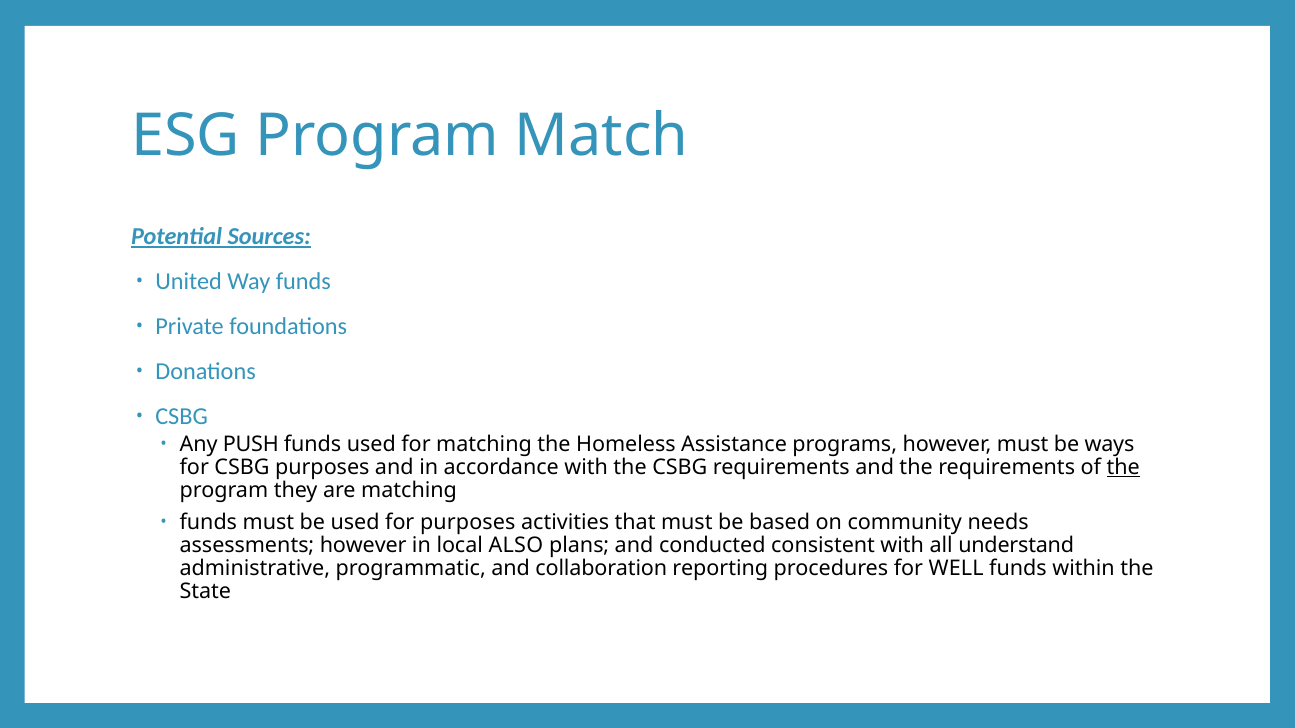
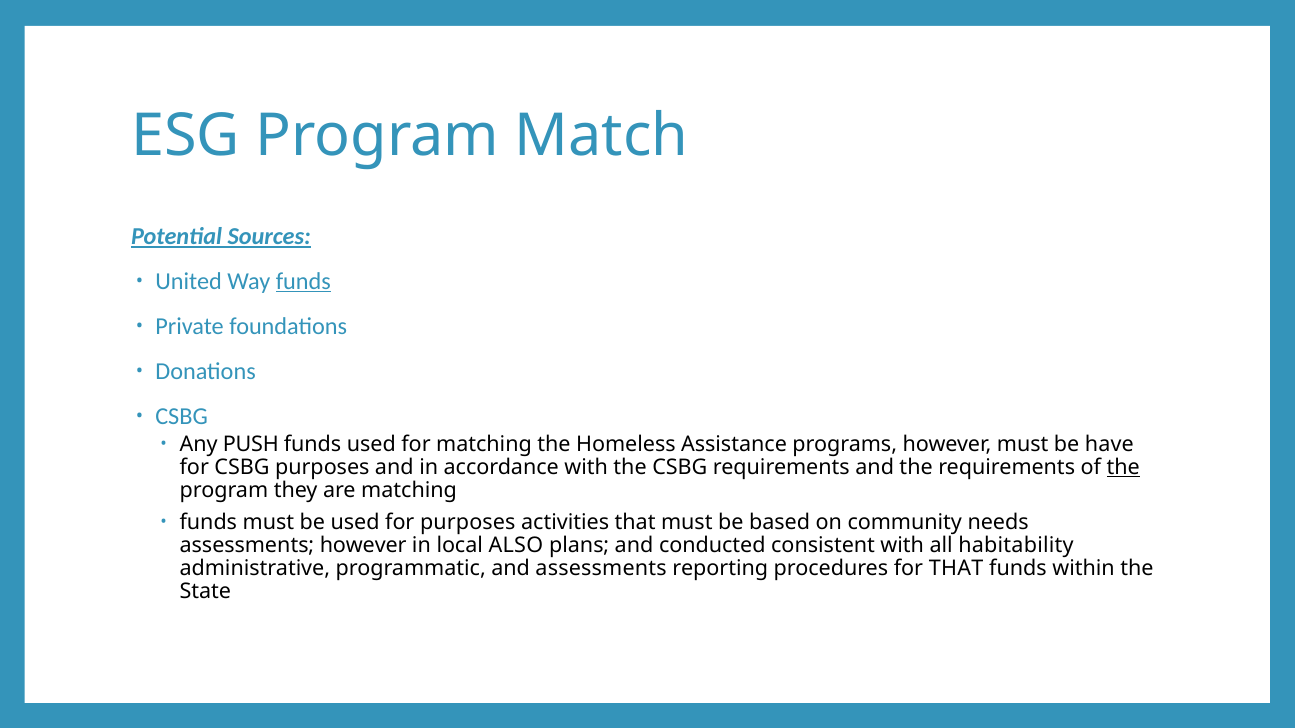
funds underline: none -> present (303, 281)
ways: ways -> have (1109, 444)
understand: understand -> habitability (1016, 546)
and collaboration: collaboration -> assessments (601, 569)
for WELL: WELL -> THAT (956, 569)
